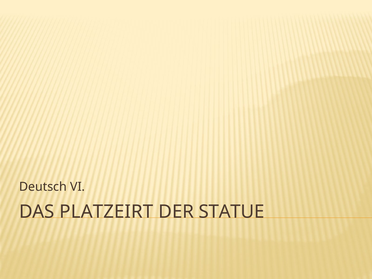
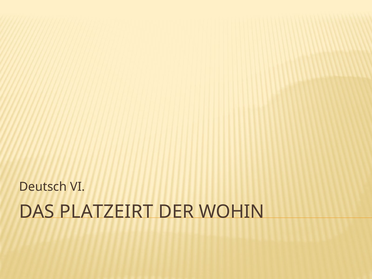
STATUE: STATUE -> WOHIN (231, 212)
